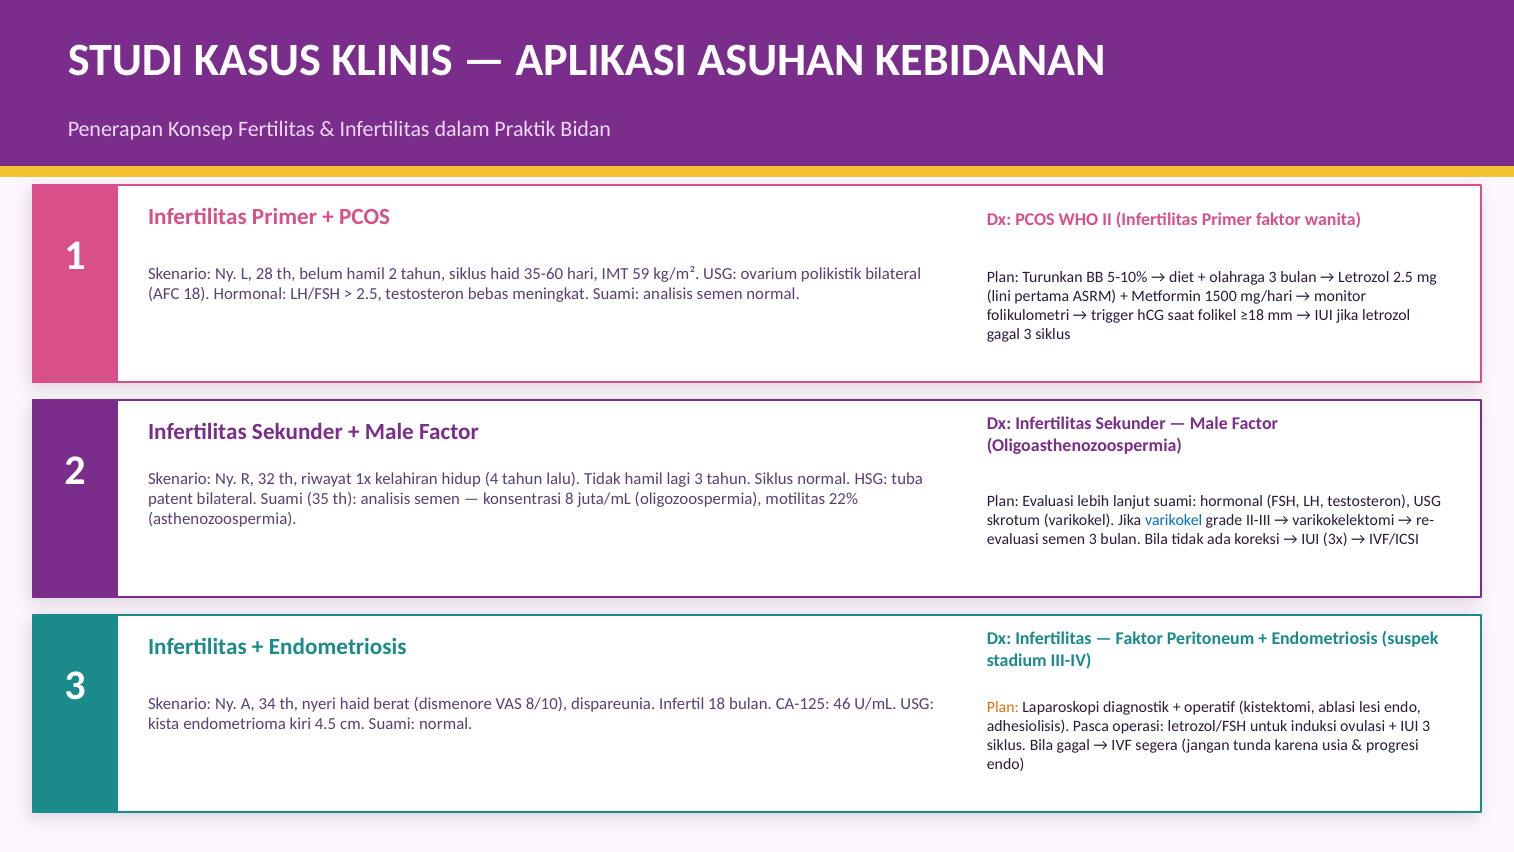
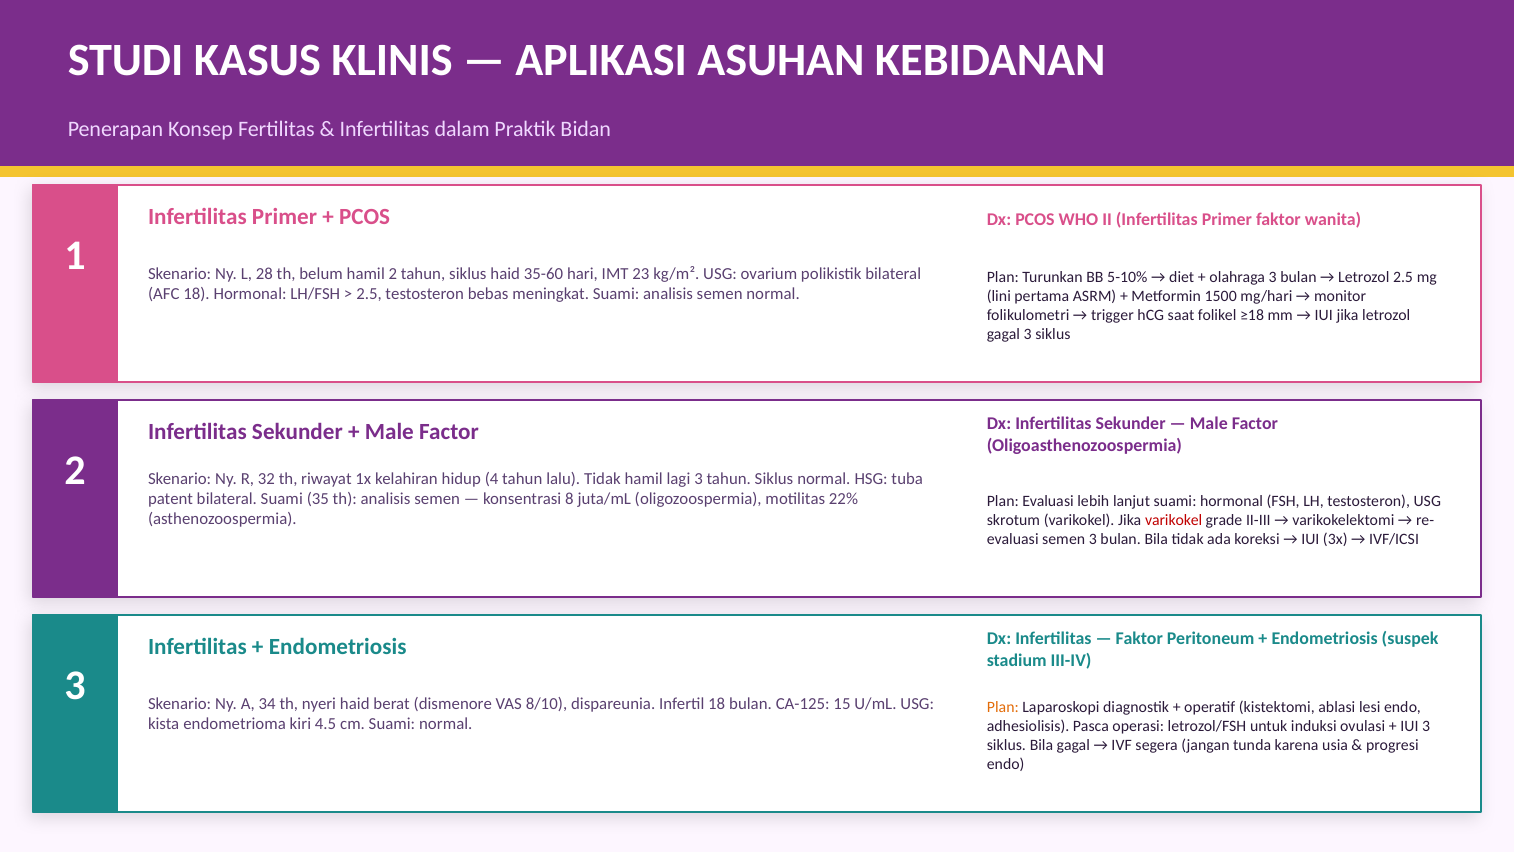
59: 59 -> 23 (641, 273)
varikokel colour: blue -> red (1174, 520)
46: 46 -> 15 (842, 703)
